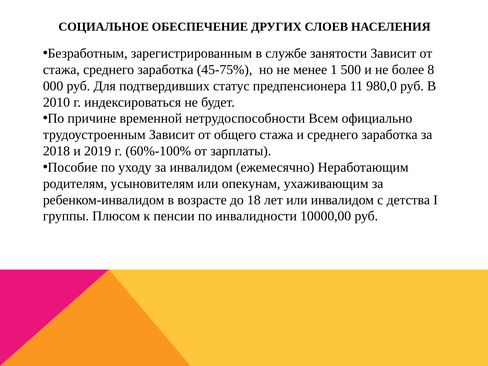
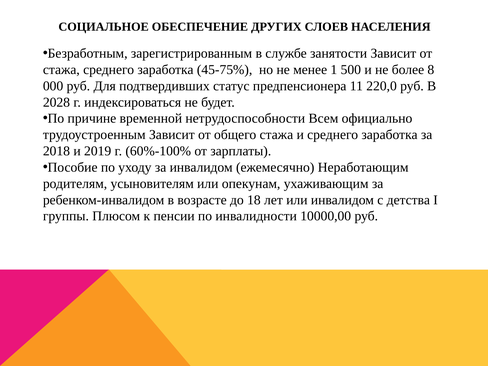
980,0: 980,0 -> 220,0 (382, 86)
2010: 2010 -> 2028 (56, 102)
